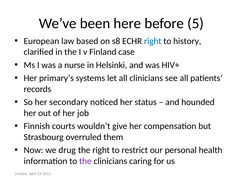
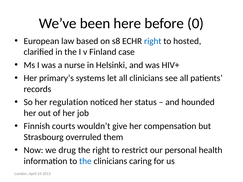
5: 5 -> 0 (196, 24)
history: history -> hosted (187, 41)
secondary: secondary -> regulation (69, 102)
the colour: purple -> blue (85, 161)
